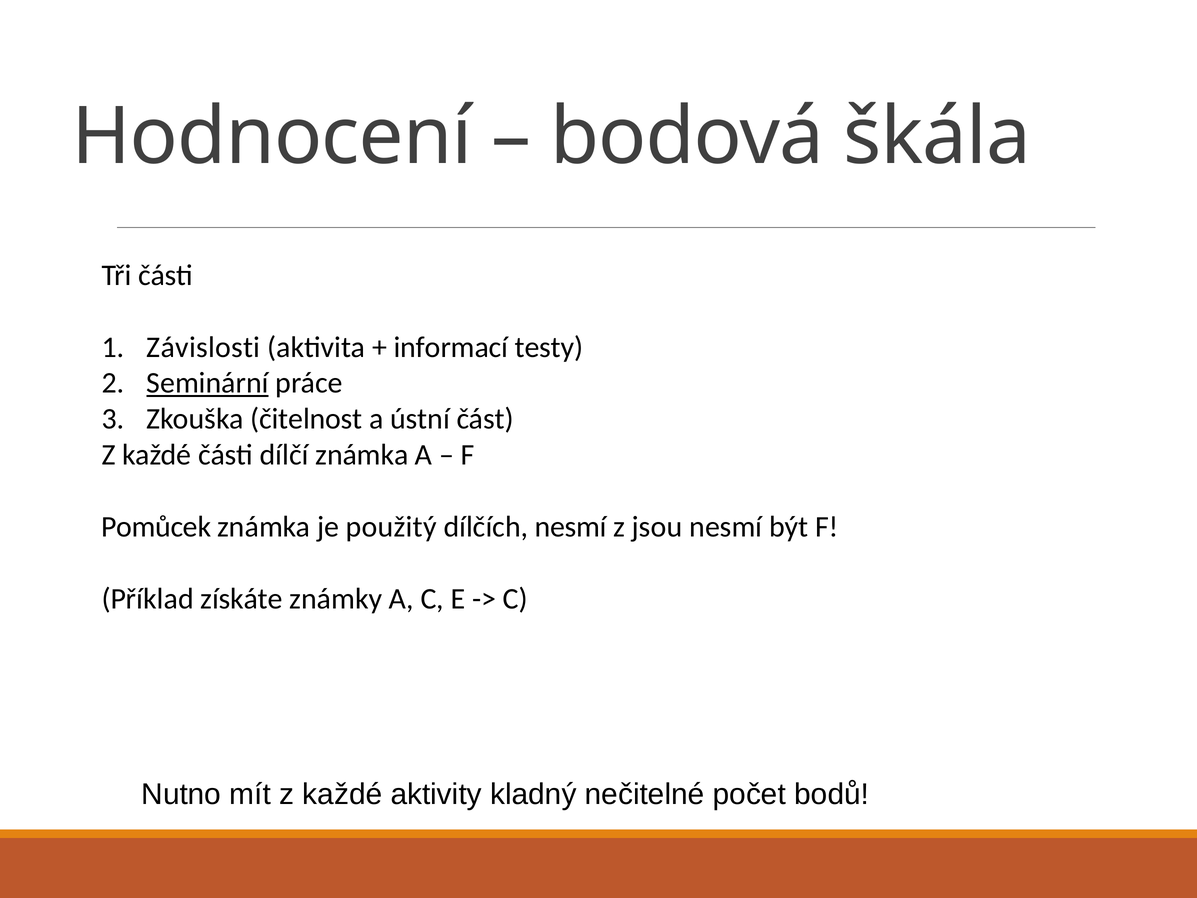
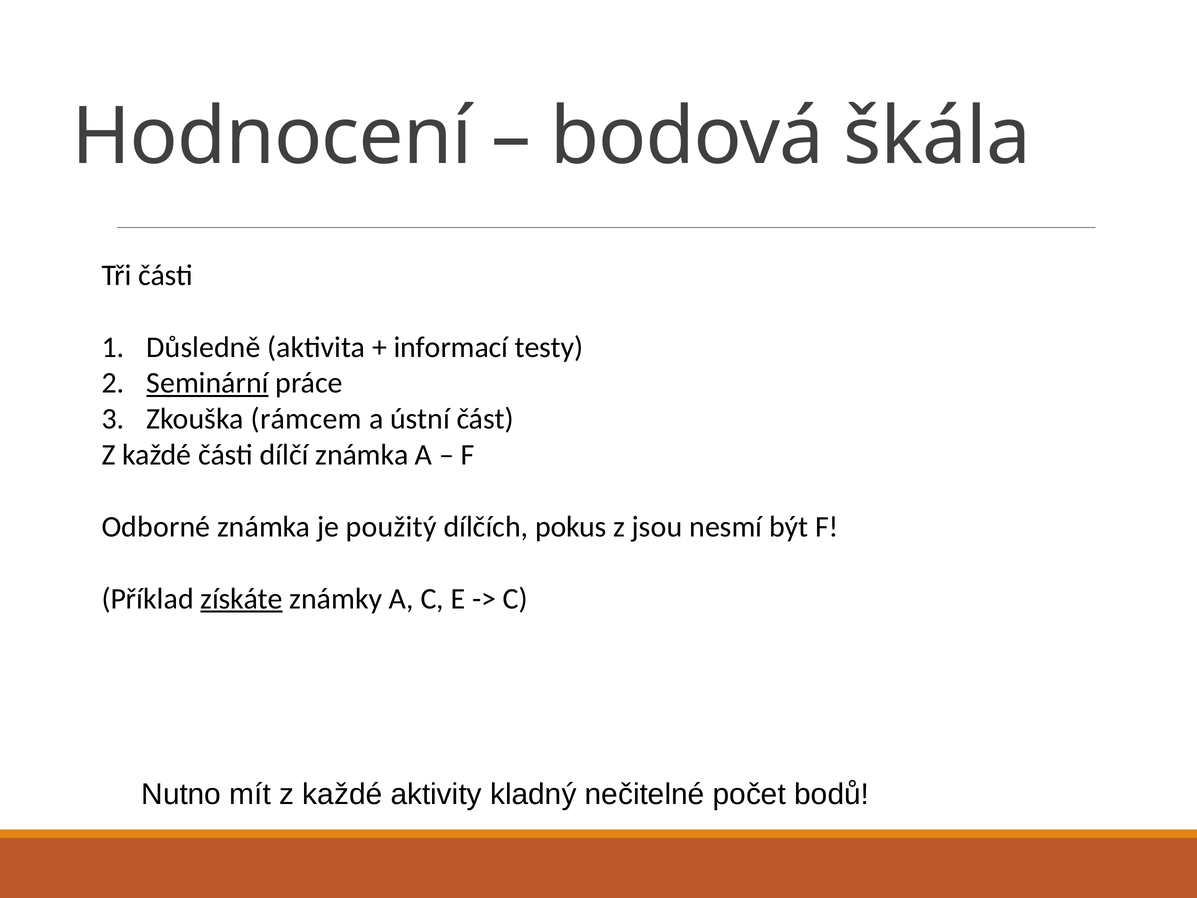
Závislosti: Závislosti -> Důsledně (204, 347)
čitelnost: čitelnost -> rámcem (306, 419)
Pomůcek: Pomůcek -> Odborné (156, 527)
dílčích nesmí: nesmí -> pokus (571, 527)
získáte underline: none -> present (242, 598)
